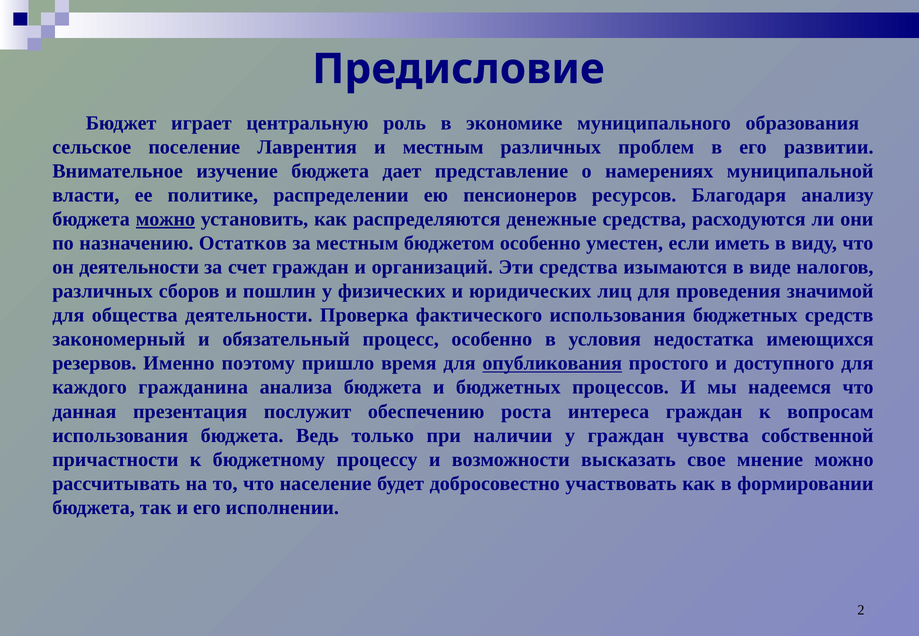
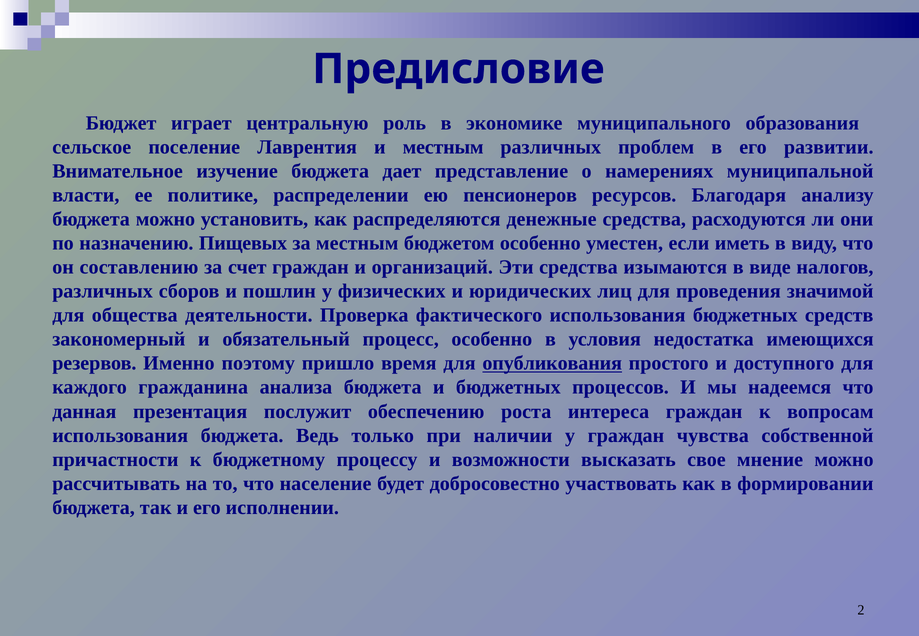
можно underline: present -> none (165, 219)
Остатков: Остатков -> Пищевых (243, 243)
он деятельности: деятельности -> составлению (139, 267)
